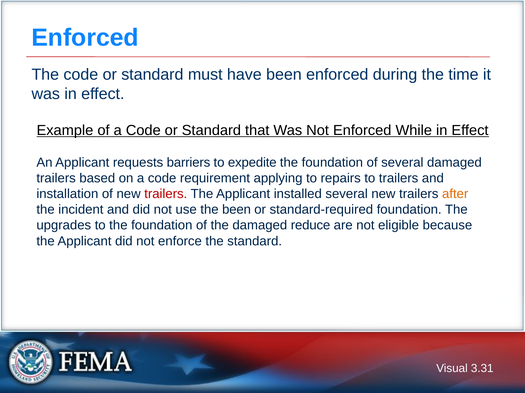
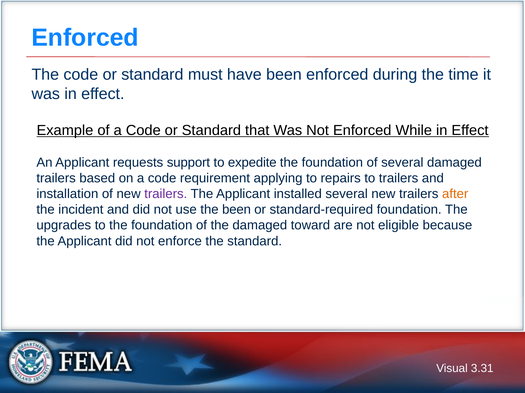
barriers: barriers -> support (188, 163)
trailers colour: red -> purple (166, 194)
reduce: reduce -> toward (310, 226)
